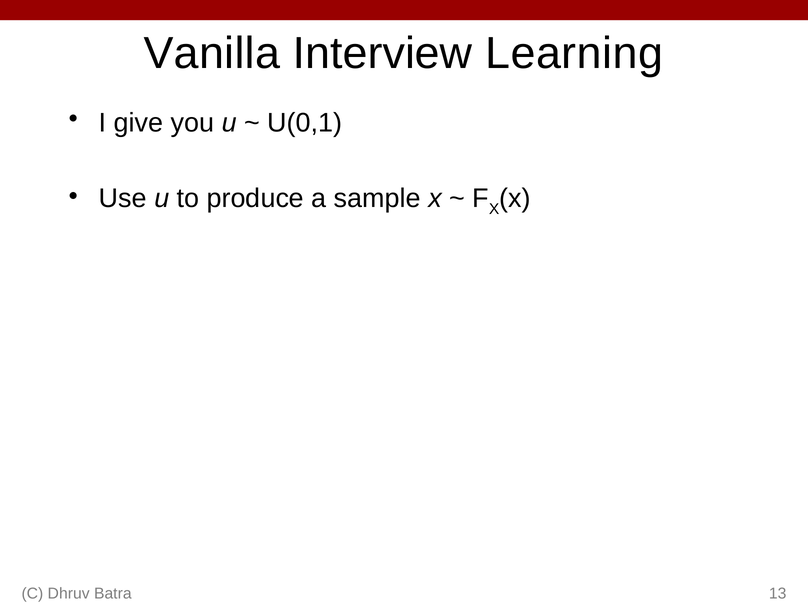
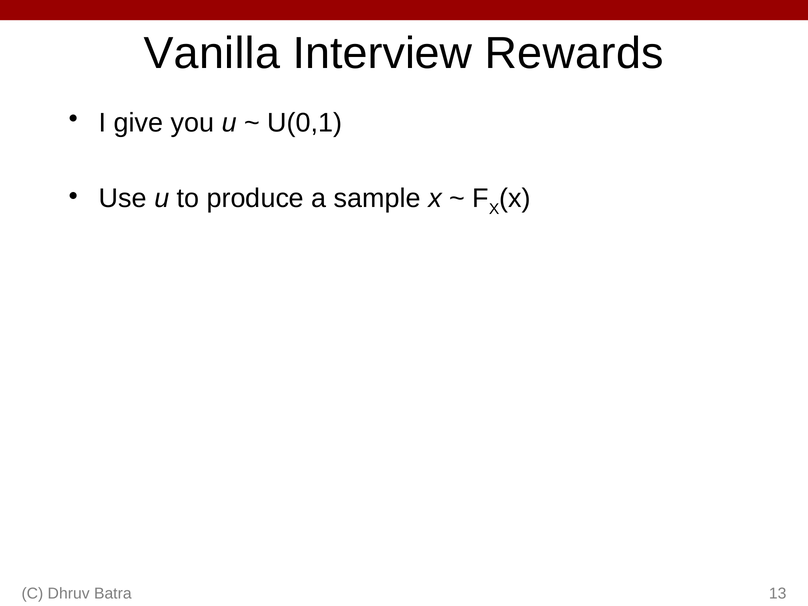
Learning: Learning -> Rewards (574, 54)
